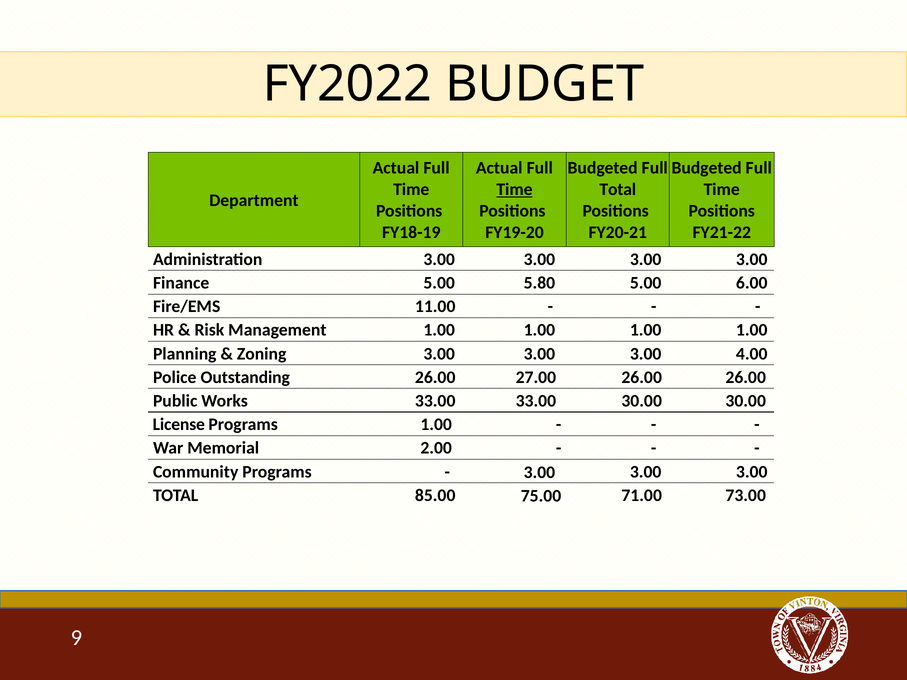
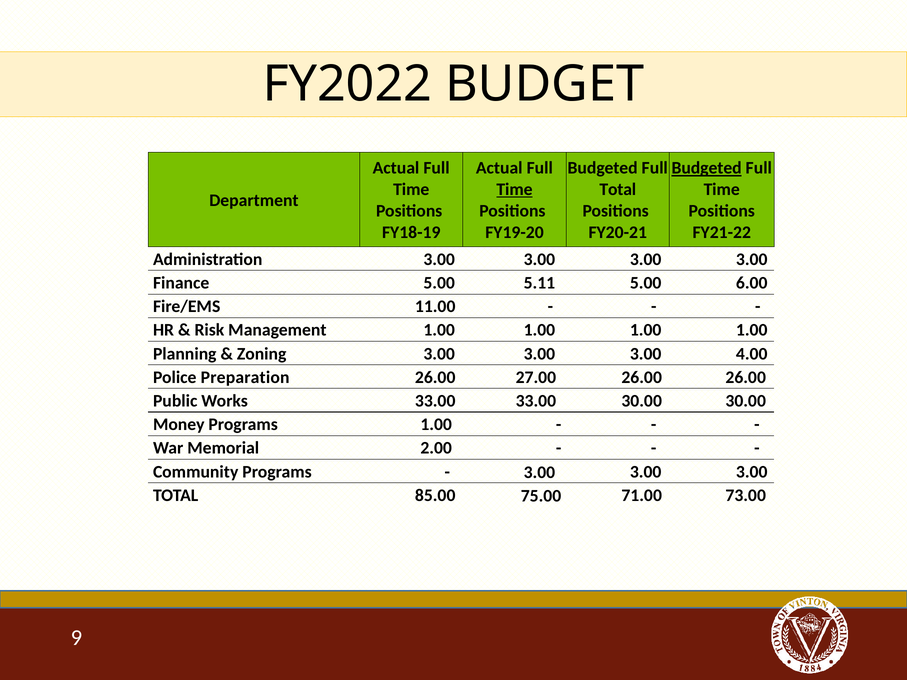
Budgeted underline: none -> present (707, 168)
5.80: 5.80 -> 5.11 (539, 283)
Outstanding: Outstanding -> Preparation (245, 377)
License: License -> Money (179, 425)
